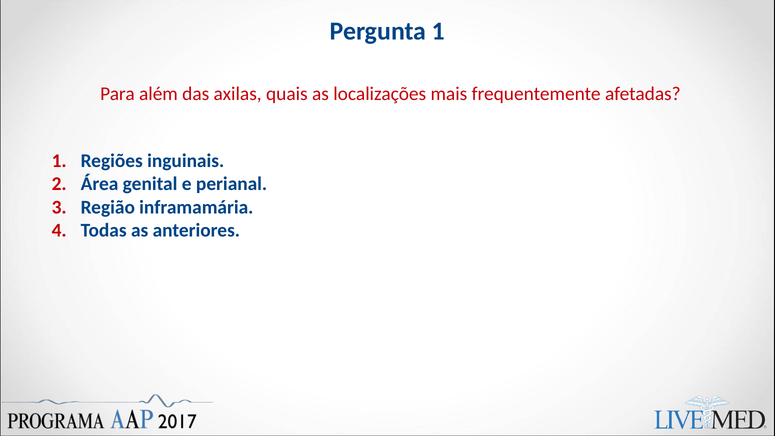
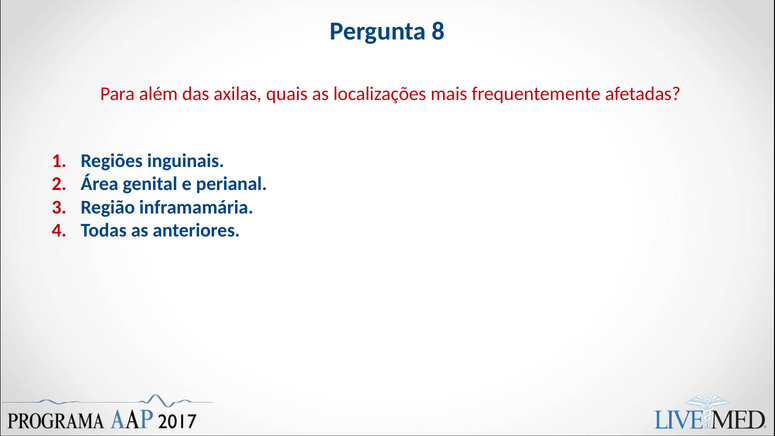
Pergunta 1: 1 -> 8 (438, 31)
